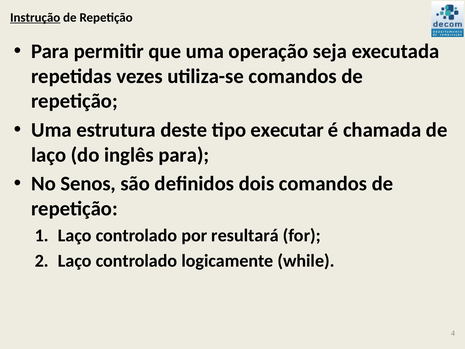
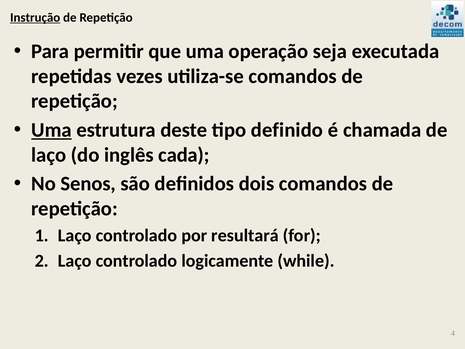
Uma underline: none -> present (51, 130)
executar: executar -> definido (287, 130)
inglês para: para -> cada (184, 155)
